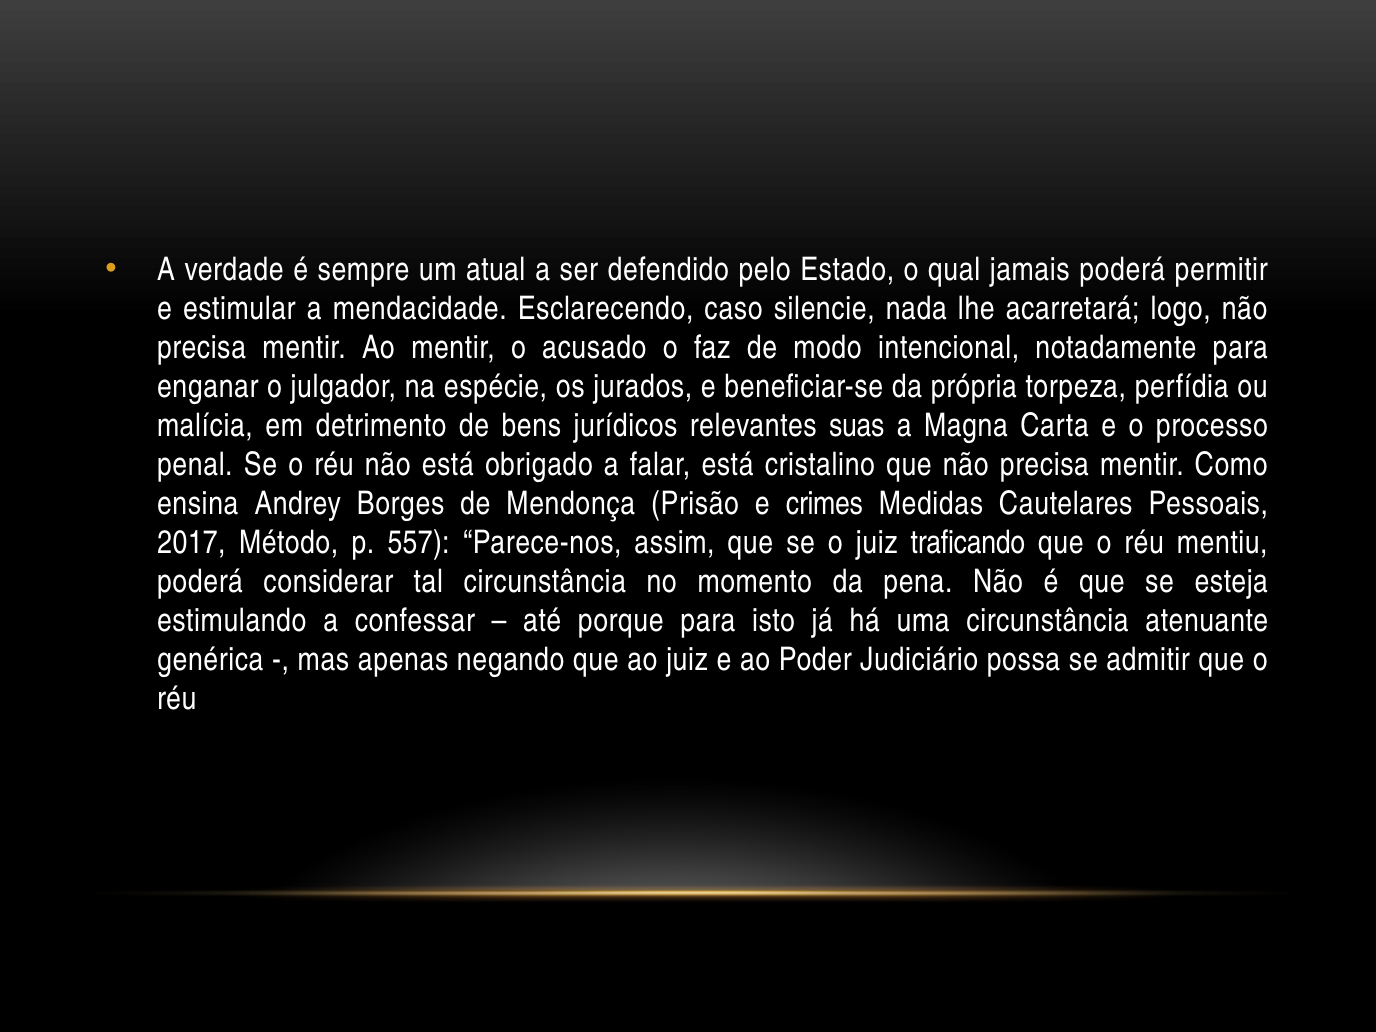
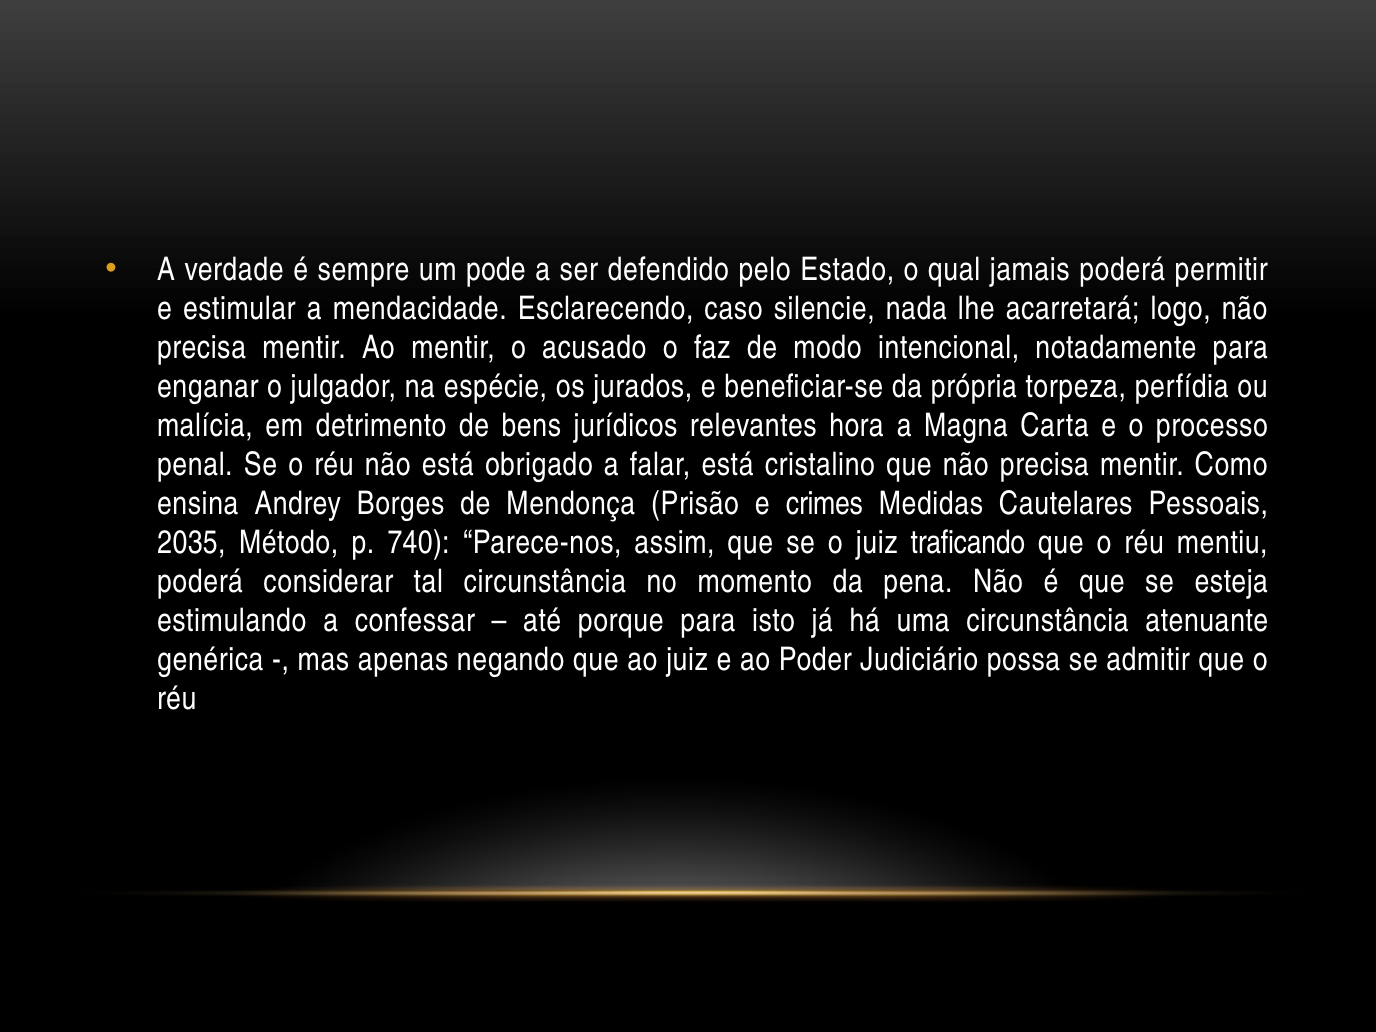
atual: atual -> pode (496, 269)
suas: suas -> hora (857, 425)
2017: 2017 -> 2035 (191, 542)
557: 557 -> 740 (419, 542)
